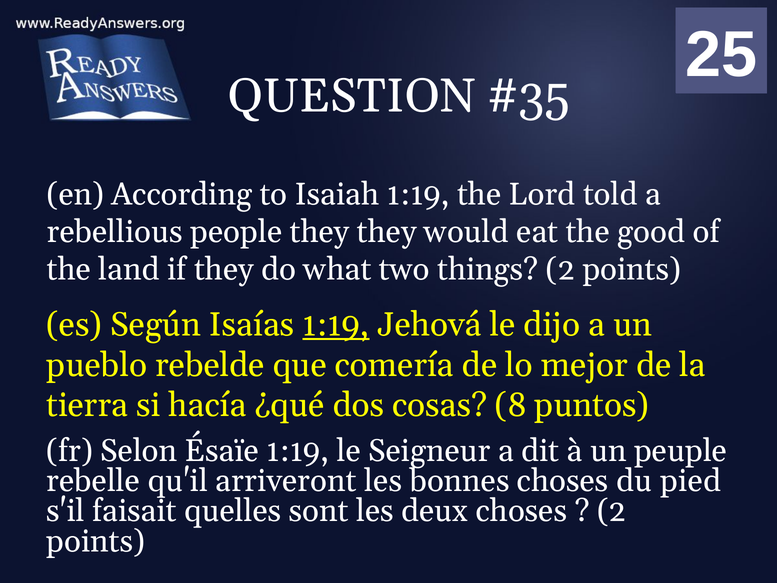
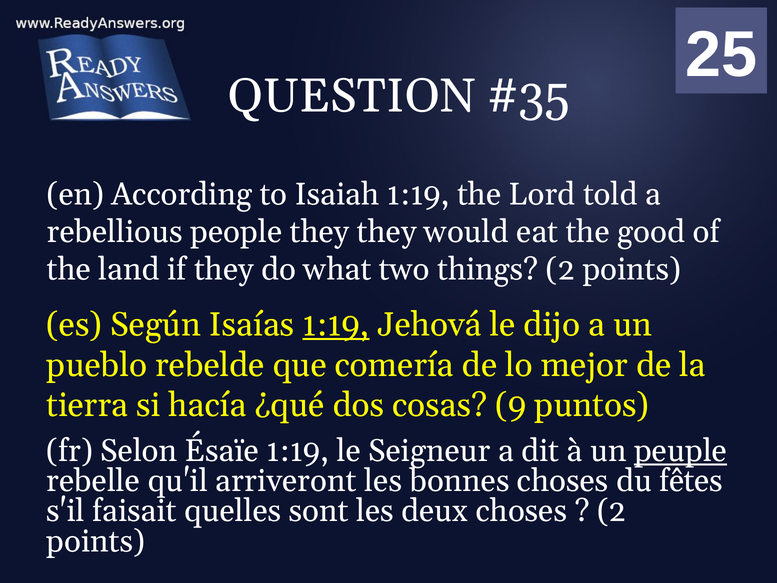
8: 8 -> 9 (511, 405)
peuple underline: none -> present (681, 451)
pied: pied -> fêtes (691, 481)
